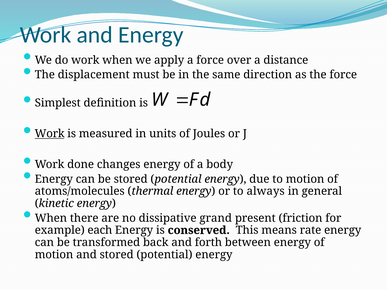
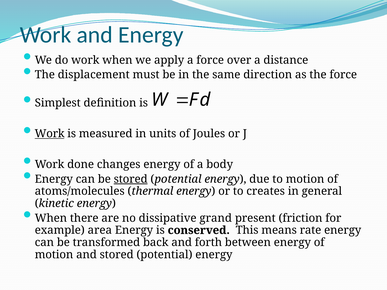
stored underline: none -> present (131, 179)
always: always -> creates (266, 191)
each: each -> area (100, 230)
